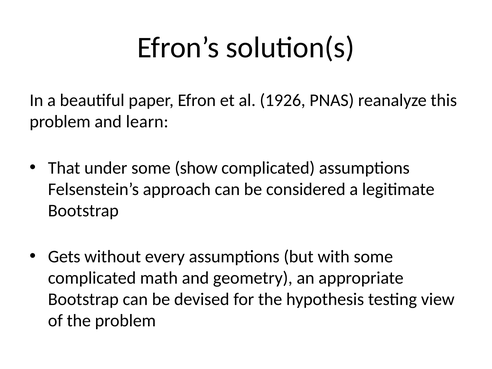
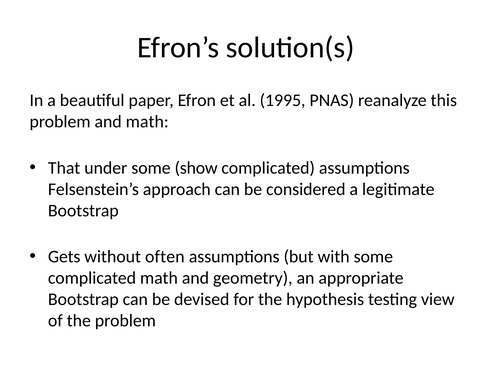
1926: 1926 -> 1995 (283, 100)
and learn: learn -> math (147, 122)
every: every -> often (165, 257)
